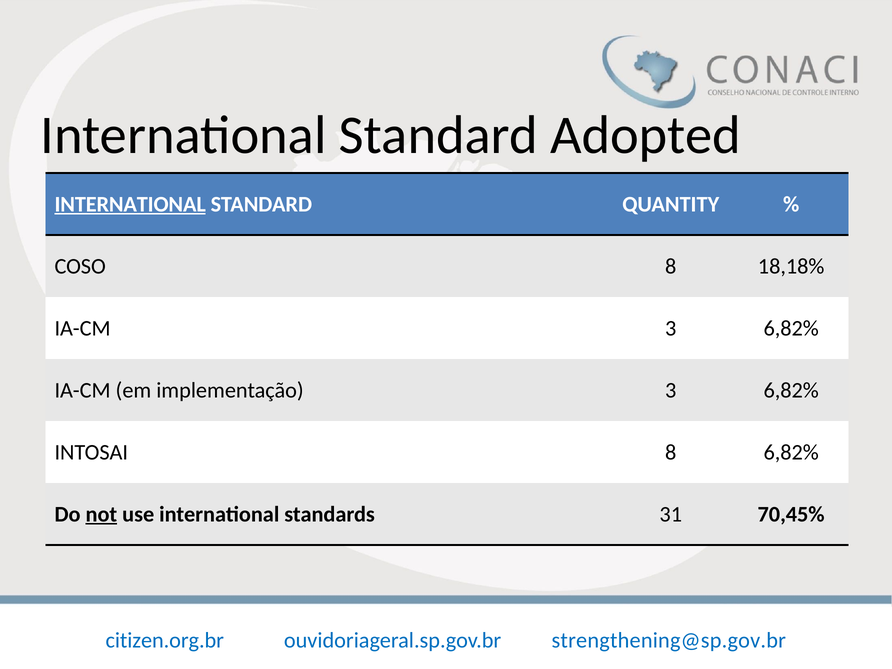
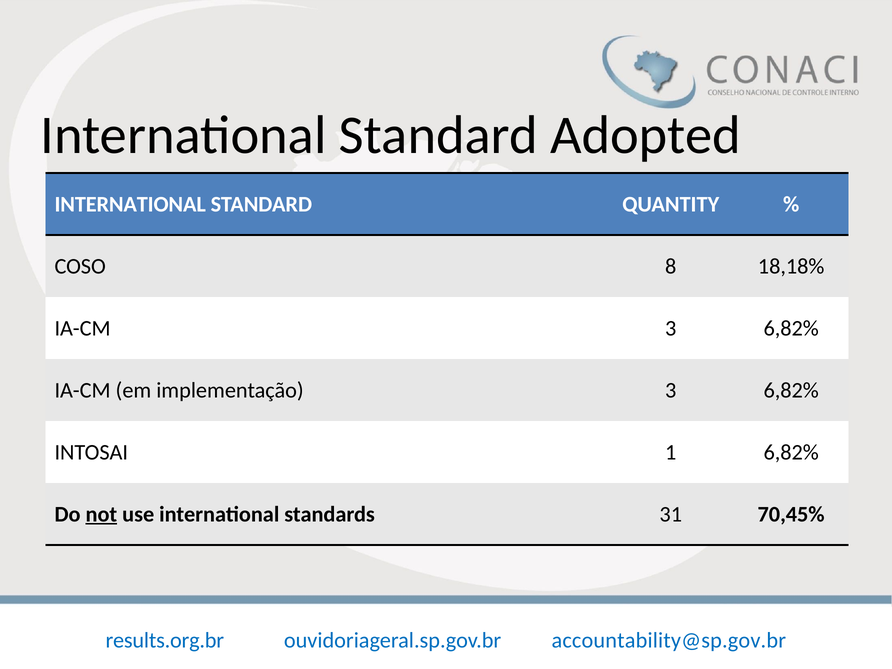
INTERNATIONAL underline: present -> none (130, 204)
INTOSAI 8: 8 -> 1 (671, 452)
citizen.org.br: citizen.org.br -> results.org.br (165, 640)
strengthening@sp.gov.br: strengthening@sp.gov.br -> accountability@sp.gov.br (669, 640)
